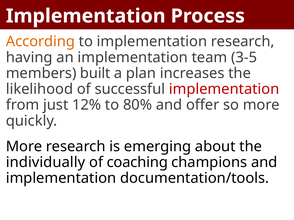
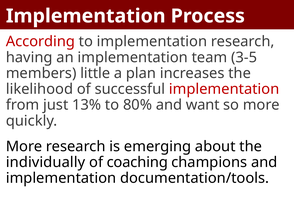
According colour: orange -> red (40, 42)
built: built -> little (95, 73)
12%: 12% -> 13% (87, 105)
offer: offer -> want (203, 105)
